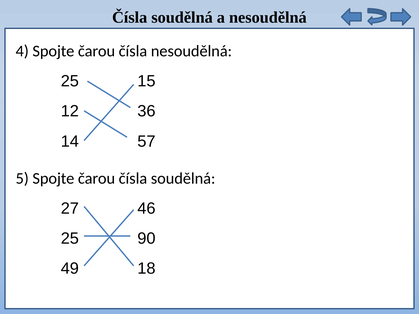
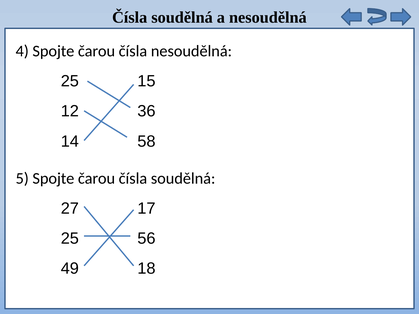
57: 57 -> 58 (146, 141)
46: 46 -> 17 (146, 208)
90: 90 -> 56 (146, 239)
